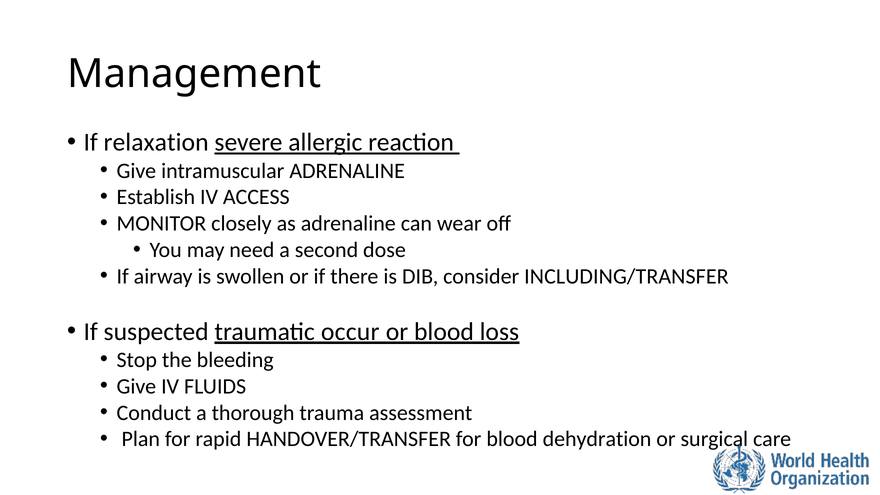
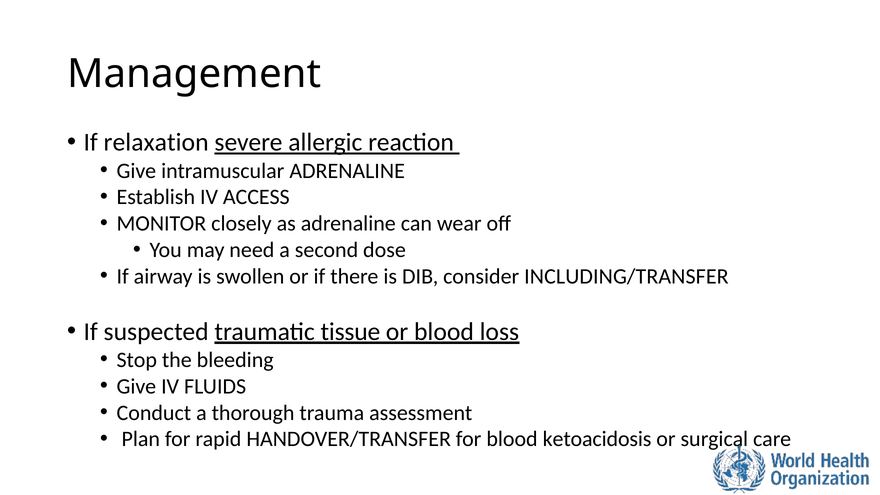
occur: occur -> tissue (350, 332)
dehydration: dehydration -> ketoacidosis (597, 439)
